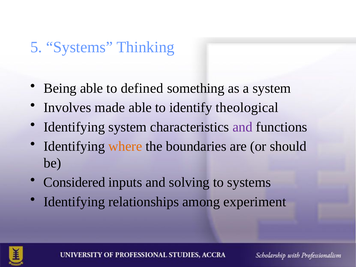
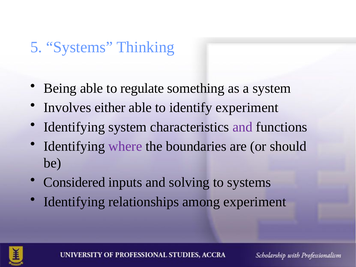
defined: defined -> regulate (142, 88)
made: made -> either (110, 108)
identify theological: theological -> experiment (247, 108)
where colour: orange -> purple (125, 146)
